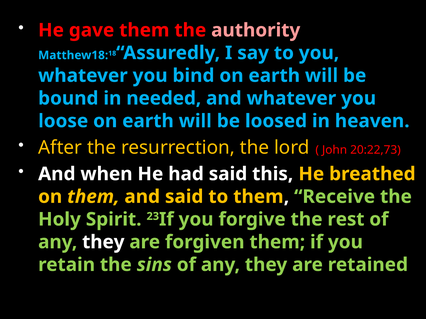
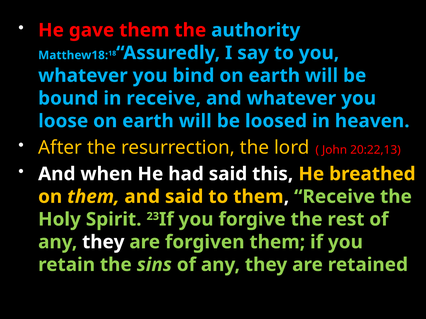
authority colour: pink -> light blue (256, 30)
in needed: needed -> receive (164, 98)
20:22,73: 20:22,73 -> 20:22,13 (375, 150)
